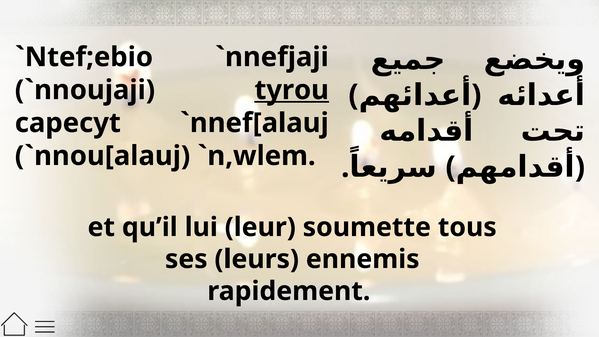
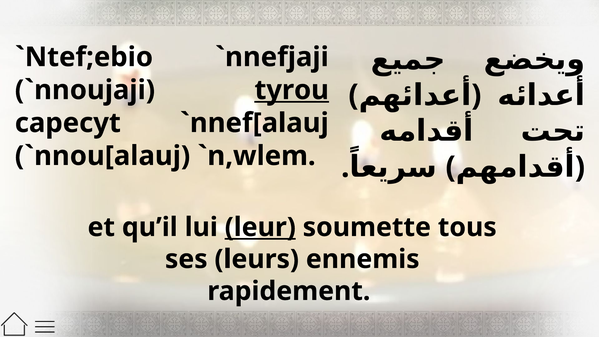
leur underline: none -> present (260, 227)
